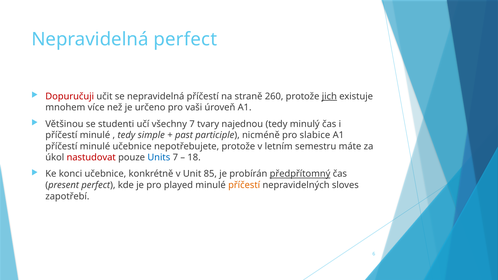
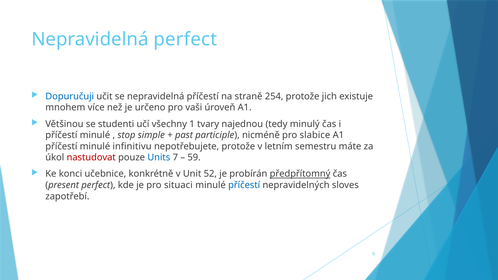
Dopuručuji colour: red -> blue (70, 96)
260: 260 -> 254 (274, 96)
jich underline: present -> none (329, 96)
všechny 7: 7 -> 1 (192, 124)
tedy: tedy -> stop (126, 135)
minulé učebnice: učebnice -> infinitivu (132, 146)
18: 18 -> 59 (194, 158)
85: 85 -> 52 (210, 174)
played: played -> situaci (178, 185)
příčestí colour: orange -> blue (244, 185)
